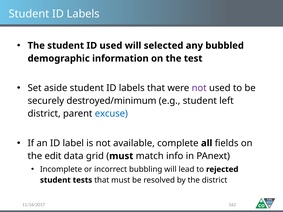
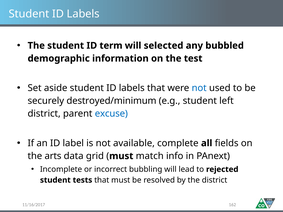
ID used: used -> term (111, 46)
not colour: purple -> blue (199, 88)
edit: edit -> arts (53, 156)
